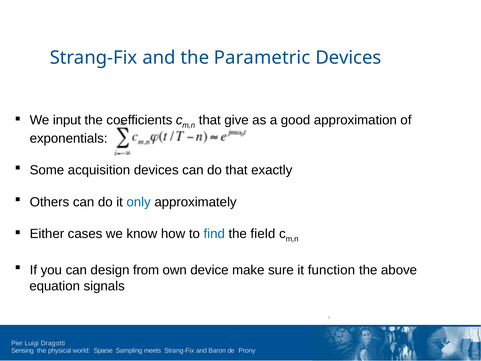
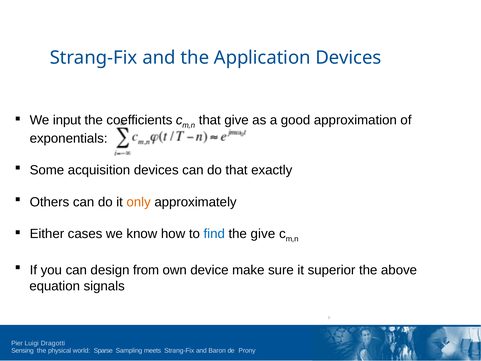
Parametric: Parametric -> Application (262, 58)
only colour: blue -> orange (139, 202)
the field: field -> give (263, 234)
function: function -> superior (332, 270)
